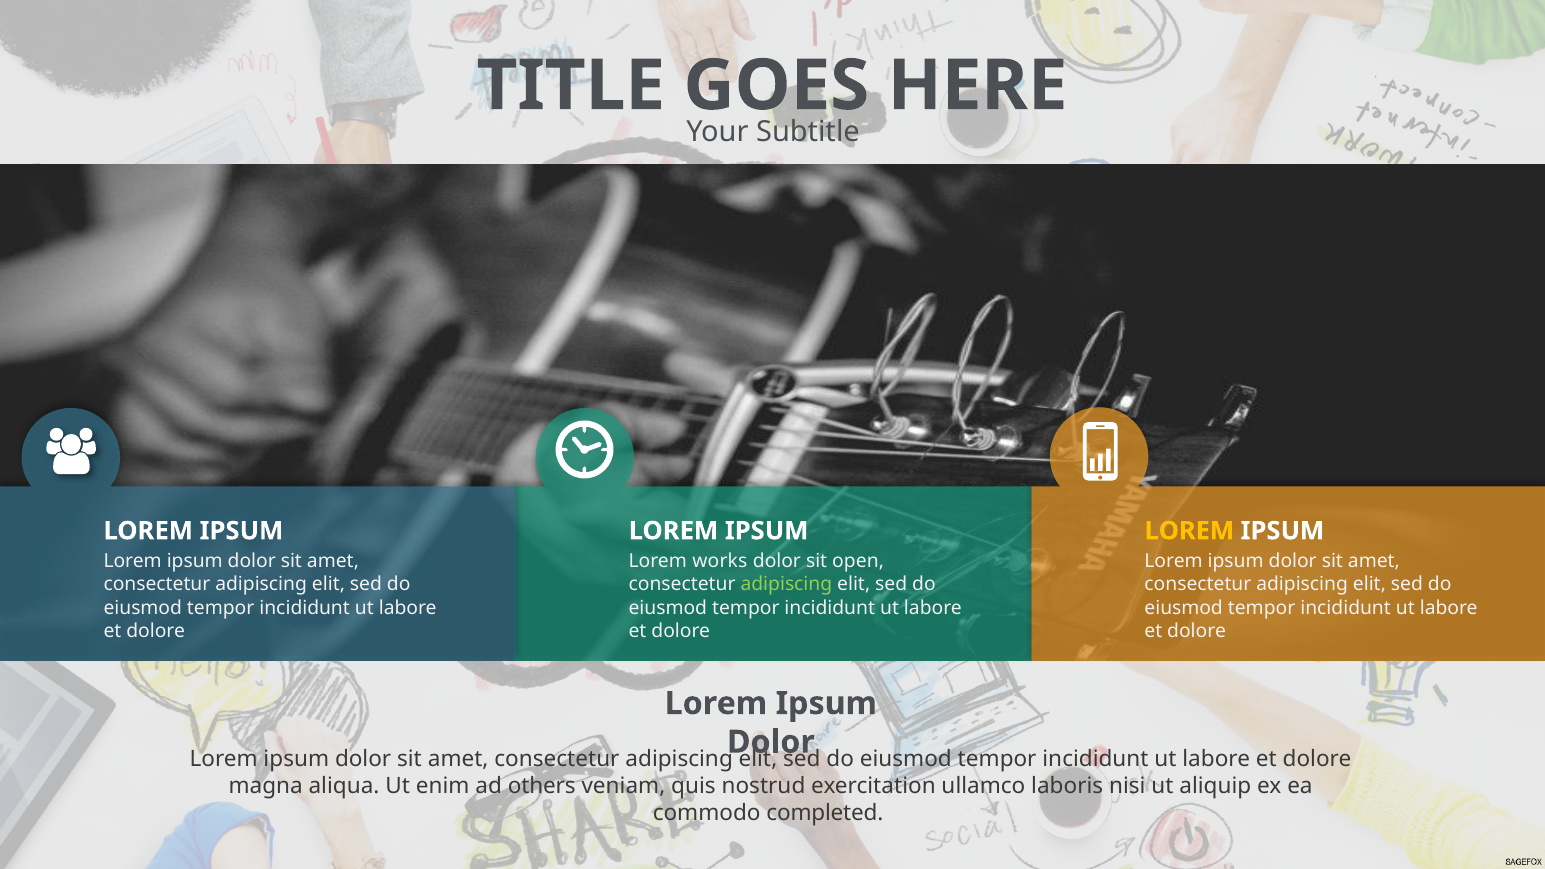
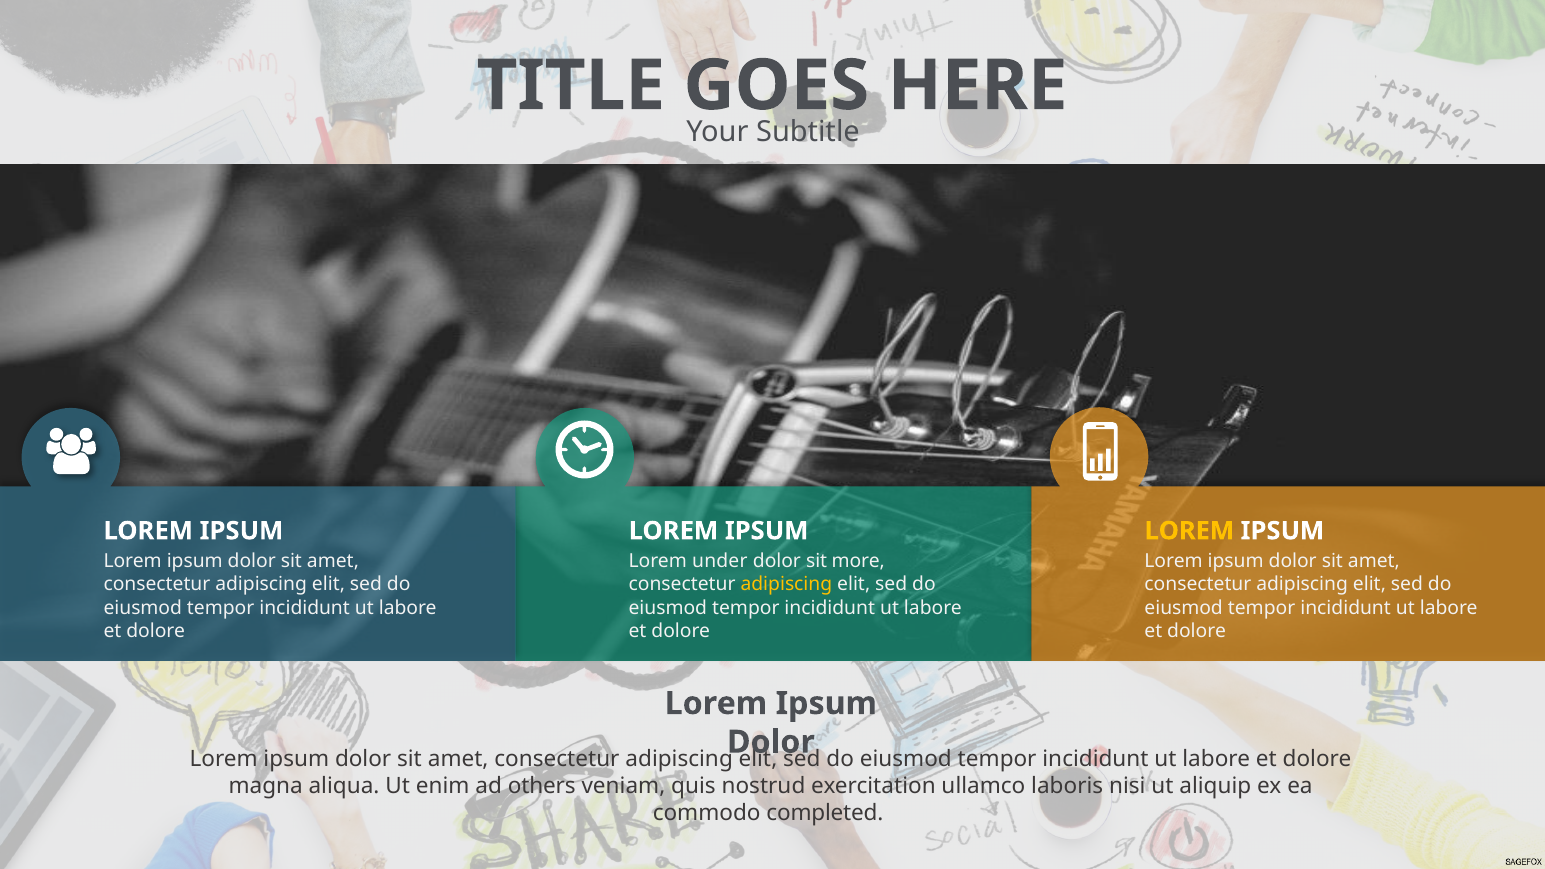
works: works -> under (720, 561)
open: open -> more (858, 561)
adipiscing colour: light green -> yellow (786, 585)
